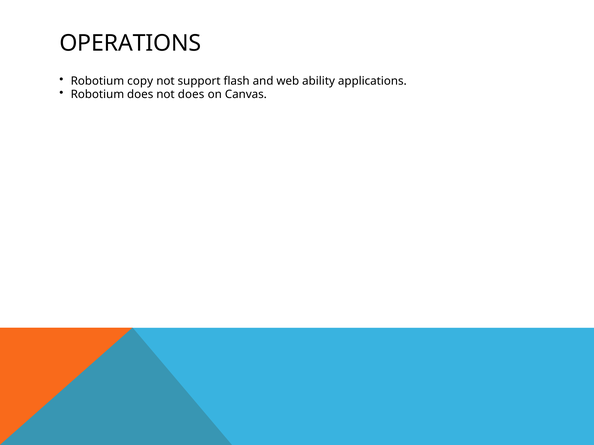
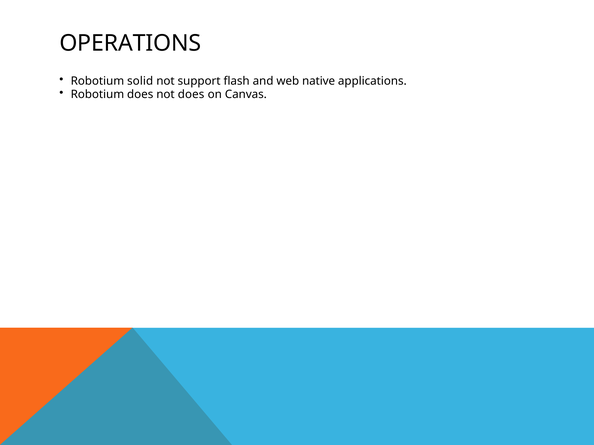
copy: copy -> solid (140, 81)
ability: ability -> native (319, 81)
